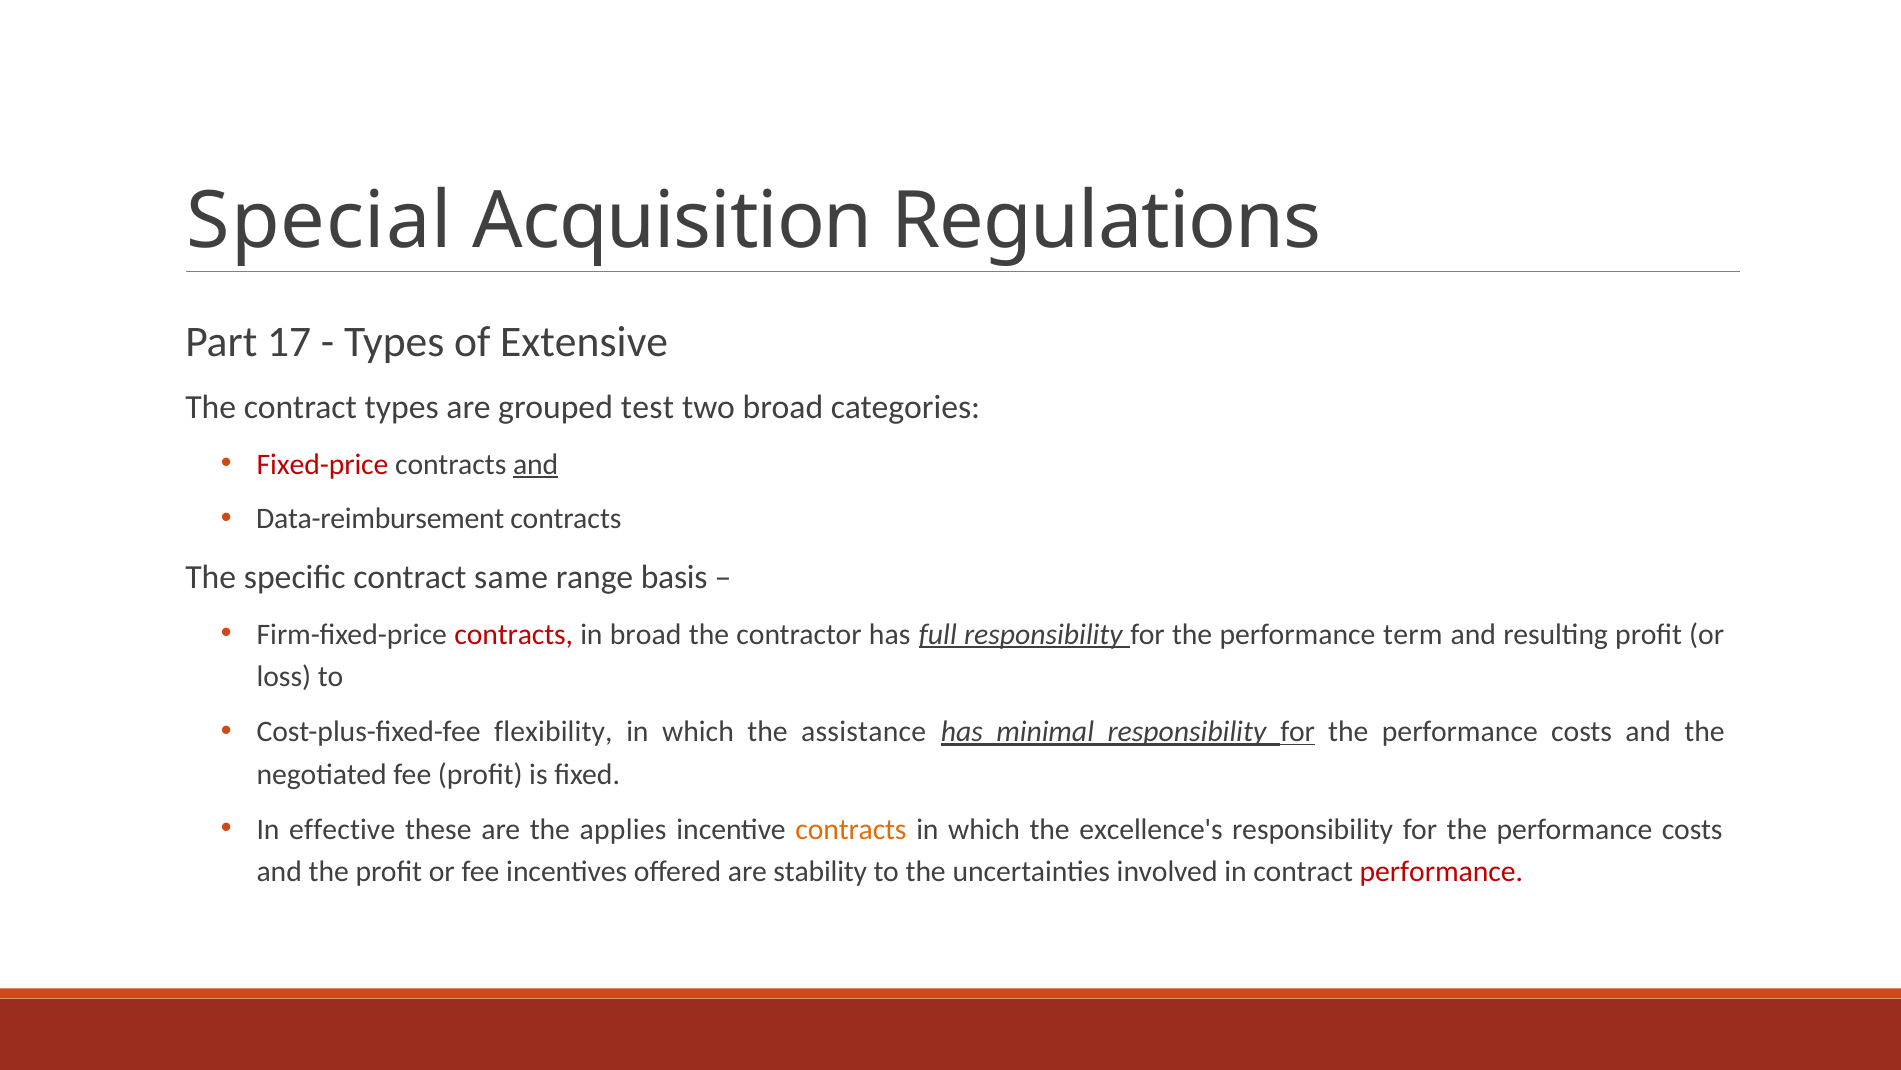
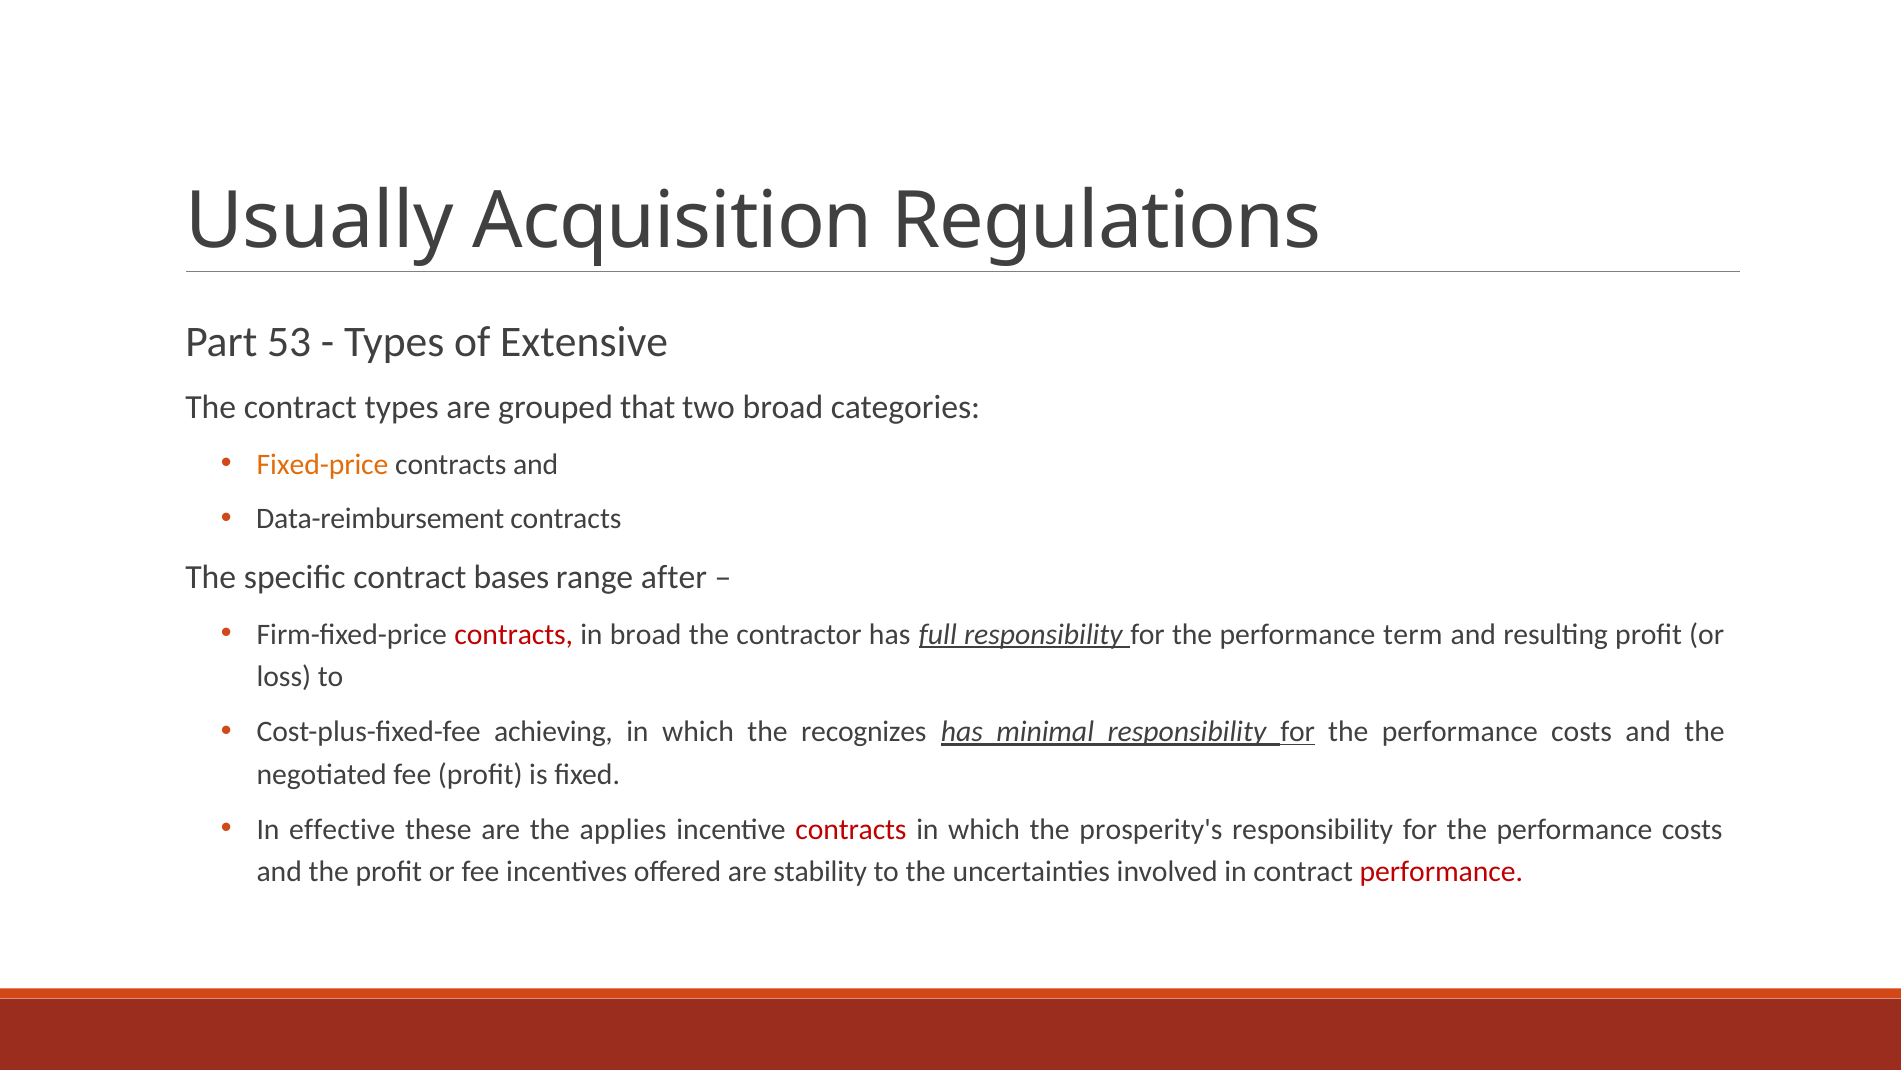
Special: Special -> Usually (320, 221)
17: 17 -> 53 (289, 342)
test: test -> that (648, 407)
Fixed-price colour: red -> orange (323, 464)
and underline: present -> none (536, 464)
same: same -> bases (511, 577)
basis: basis -> after (674, 577)
flexibility: flexibility -> achieving (554, 731)
assistance: assistance -> recognizes (864, 731)
contracts colour: orange -> red (851, 829)
excellence's: excellence's -> prosperity's (1151, 829)
